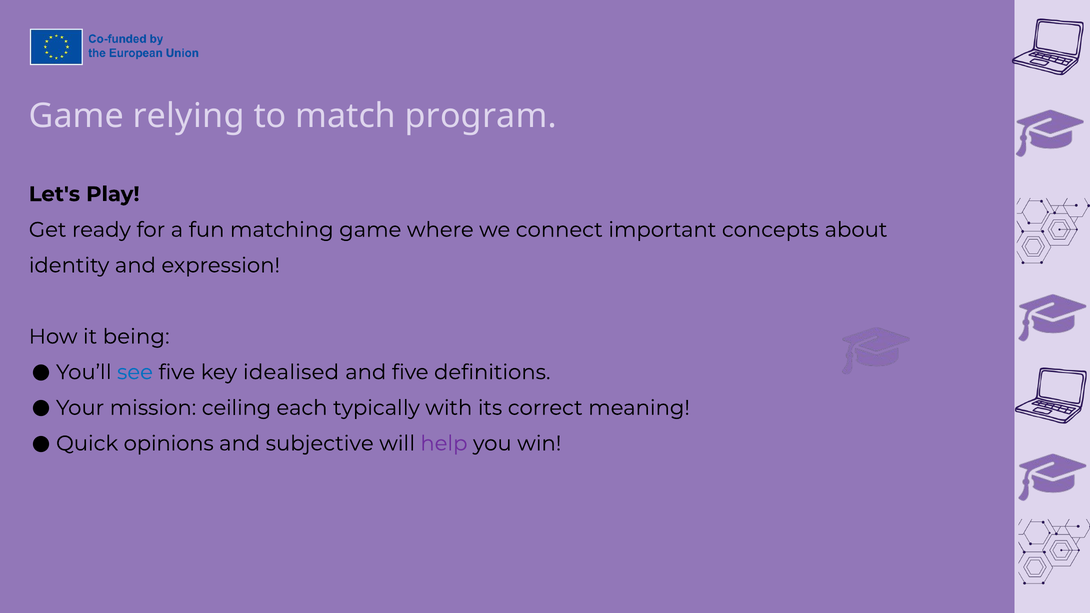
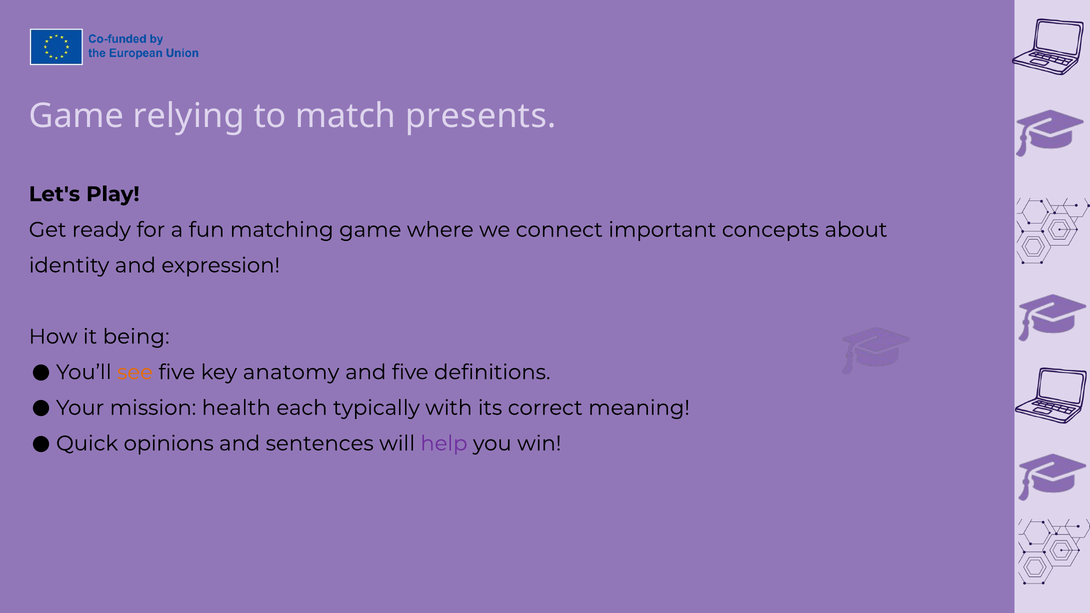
program: program -> presents (481, 116)
see colour: blue -> orange (135, 372)
idealised: idealised -> anatomy (291, 372)
ceiling: ceiling -> health (236, 408)
subjective: subjective -> sentences (320, 444)
